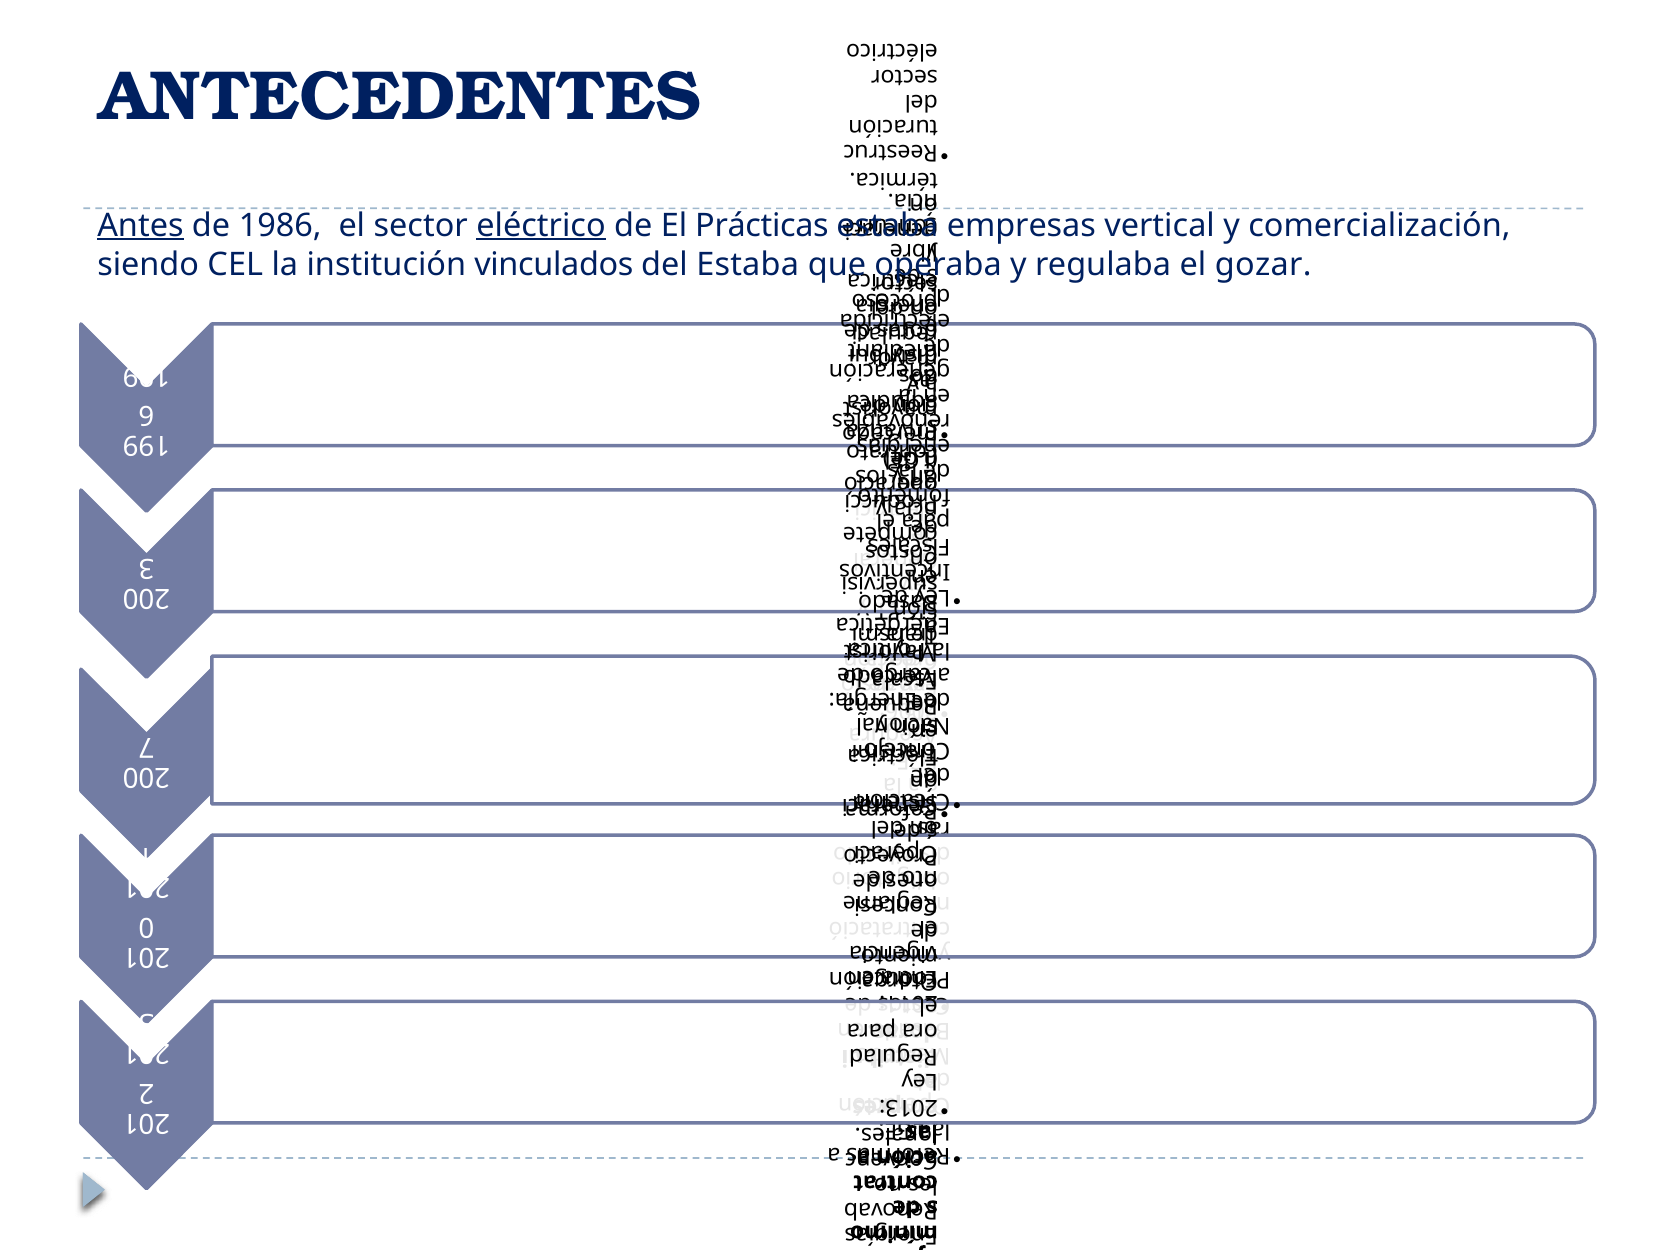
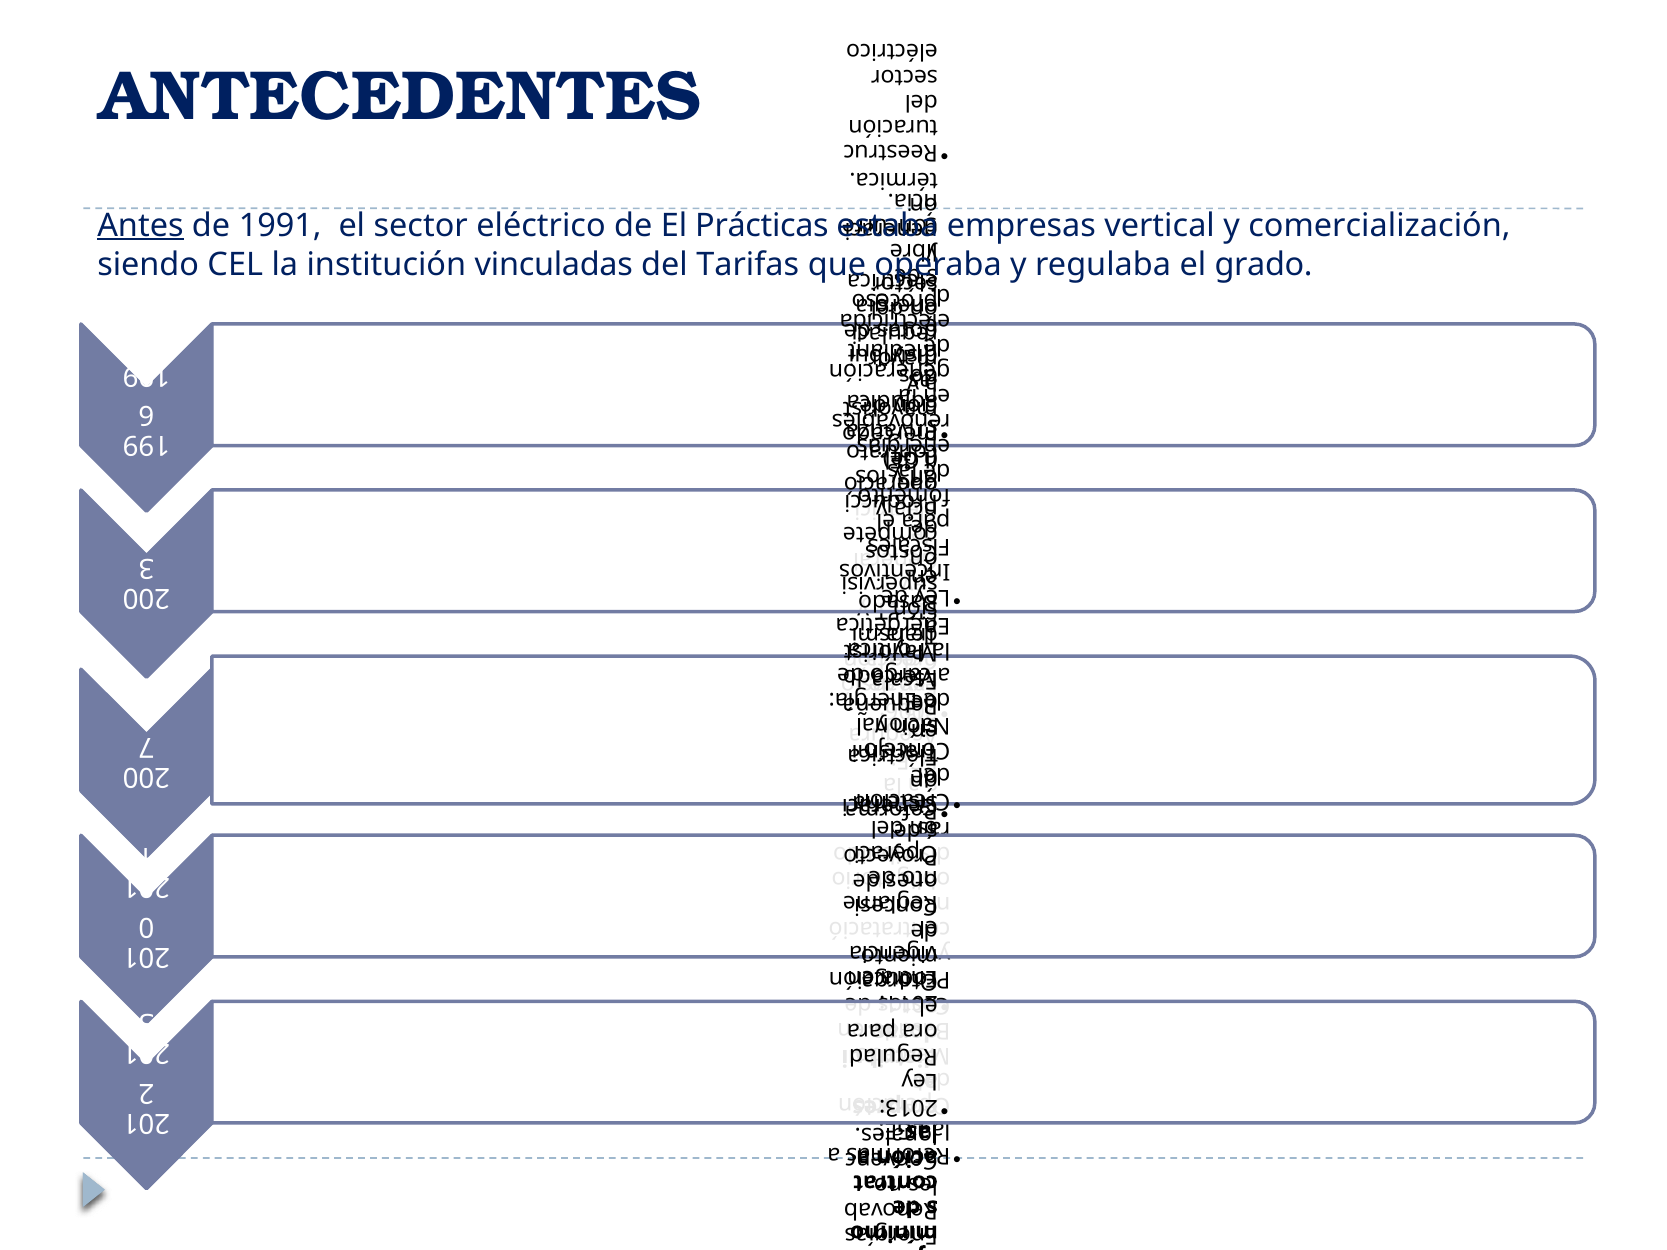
1986: 1986 -> 1991 (280, 226)
eléctrico underline: present -> none (541, 226)
vinculados: vinculados -> vinculadas (554, 264)
del Estaba: Estaba -> Tarifas (748, 264)
gozar: gozar -> grado (1264, 264)
